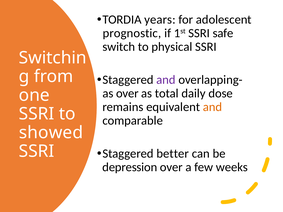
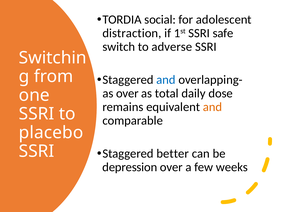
years: years -> social (160, 20)
prognostic: prognostic -> distraction (132, 33)
physical: physical -> adverse (172, 47)
and colour: purple -> blue (166, 80)
showed: showed -> placebo (51, 133)
